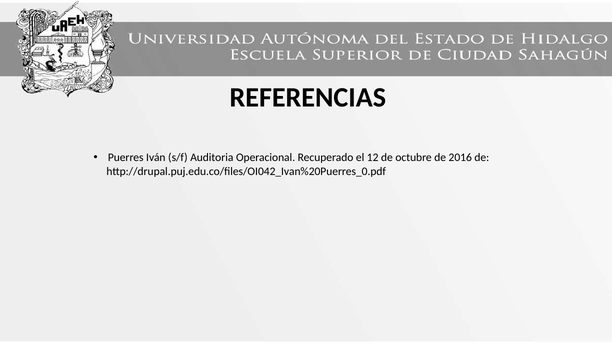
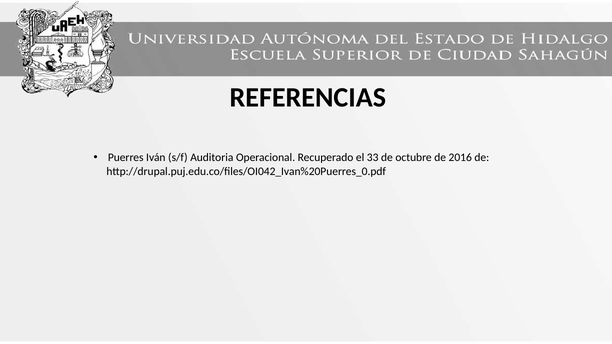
12: 12 -> 33 (373, 158)
